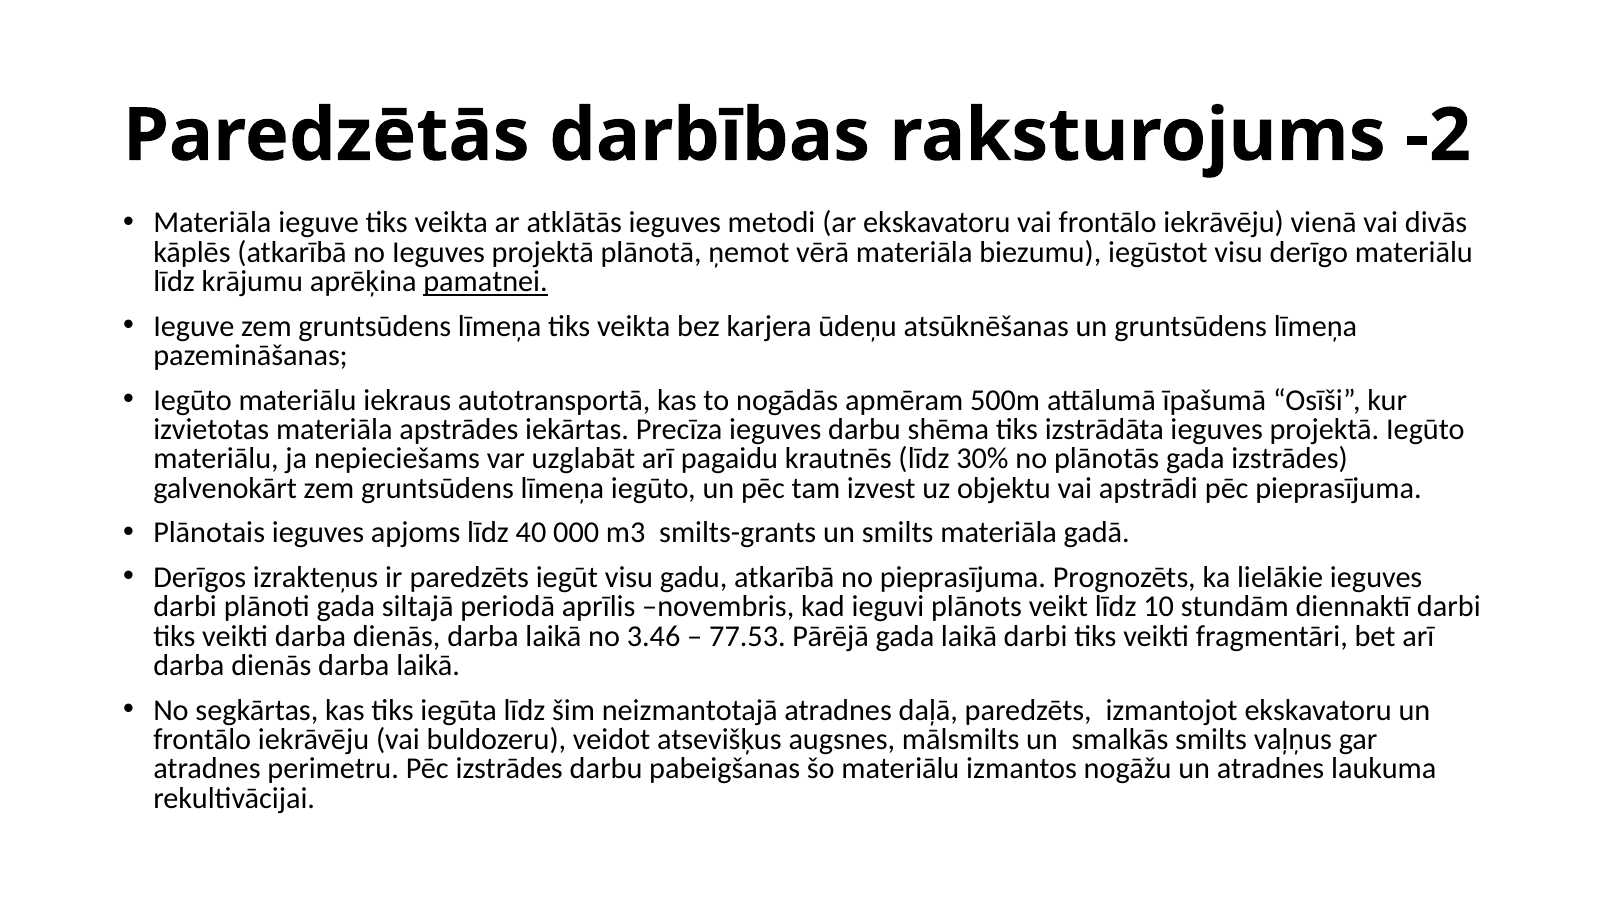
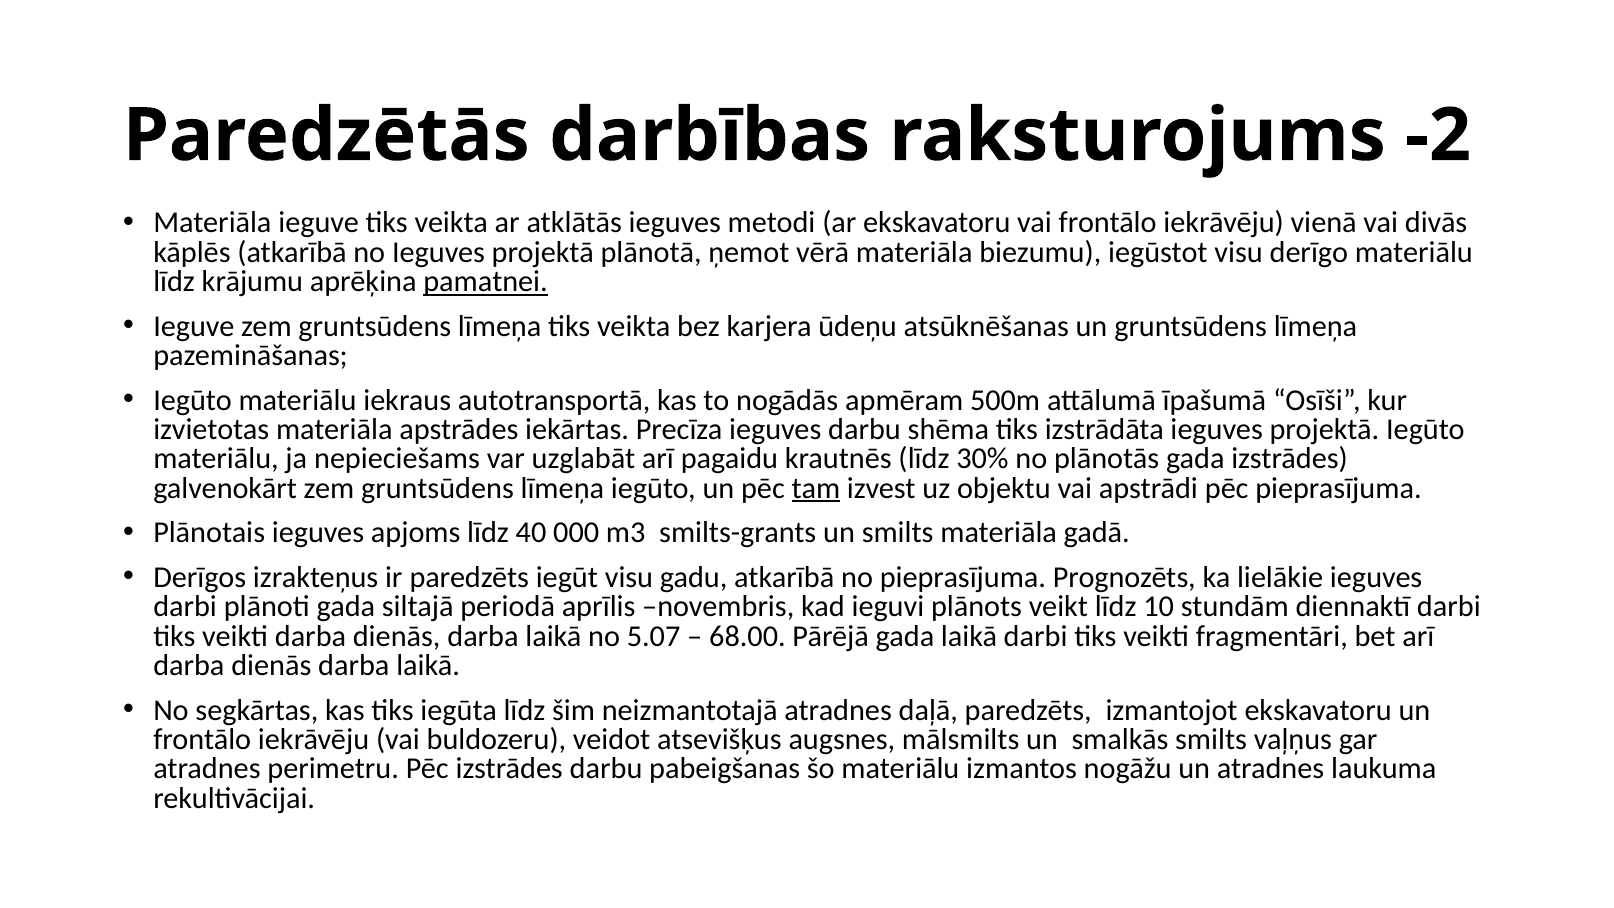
tam underline: none -> present (816, 488)
3.46: 3.46 -> 5.07 (654, 636)
77.53: 77.53 -> 68.00 (747, 636)
